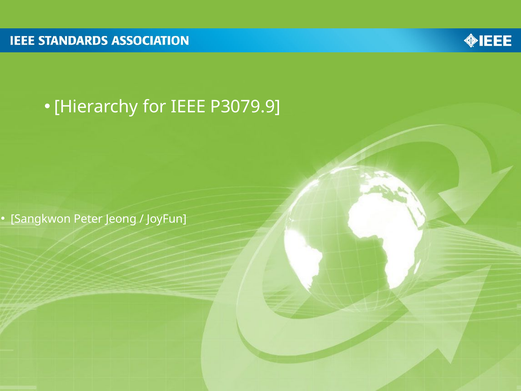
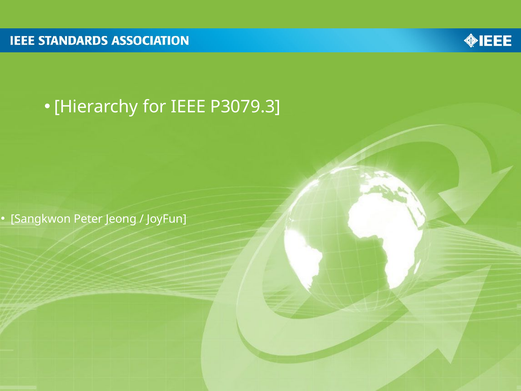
P3079.9: P3079.9 -> P3079.3 (245, 107)
